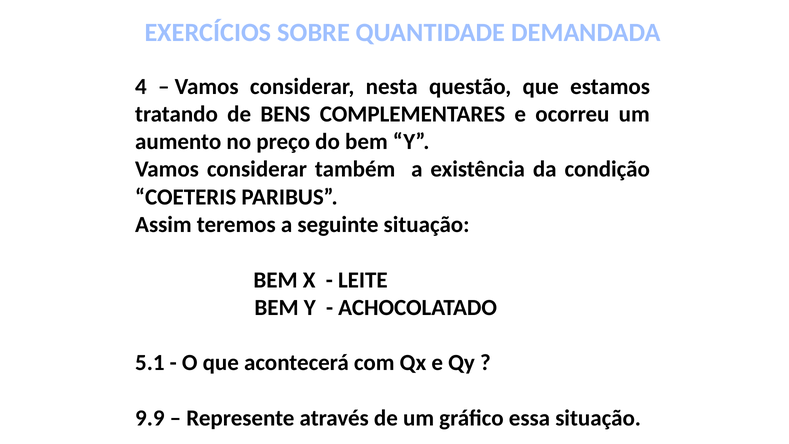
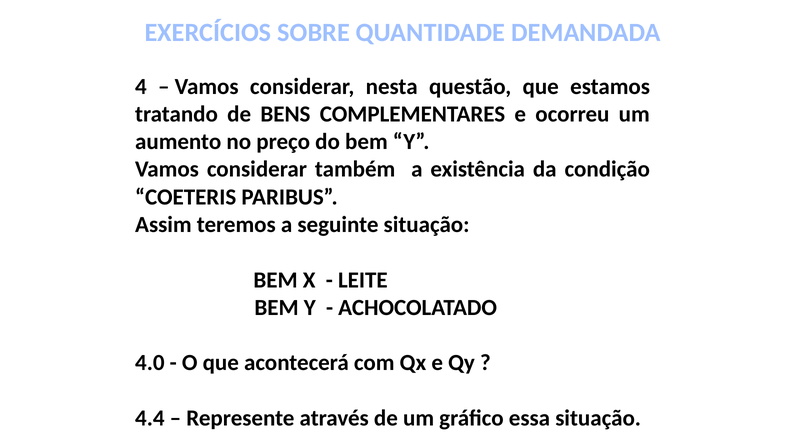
5.1: 5.1 -> 4.0 (150, 363)
9.9: 9.9 -> 4.4 (150, 418)
